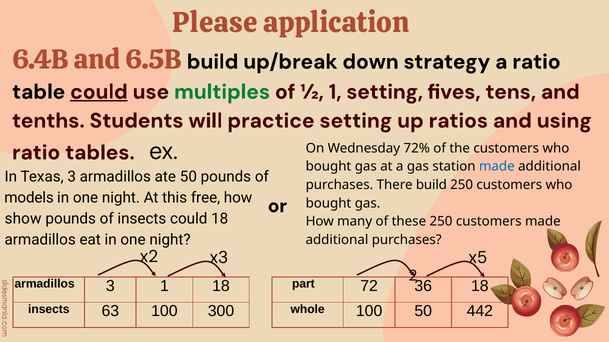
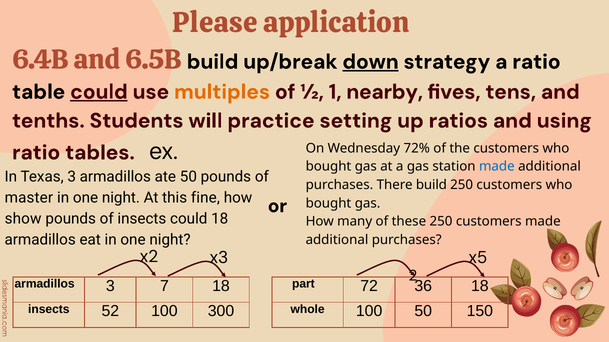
down underline: none -> present (371, 62)
multiples colour: green -> orange (222, 92)
1 setting: setting -> nearby (385, 92)
models: models -> master (29, 198)
free: free -> fine (205, 198)
3 1: 1 -> 7 (164, 286)
63: 63 -> 52 (110, 312)
442: 442 -> 150 (480, 312)
